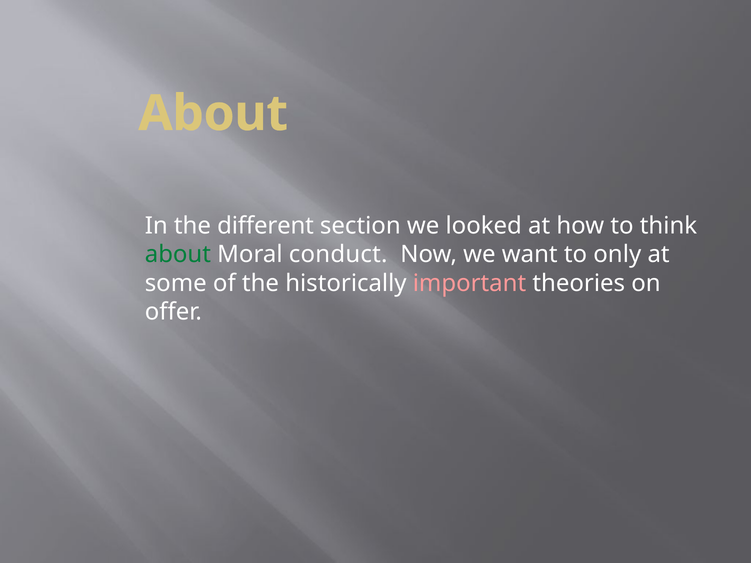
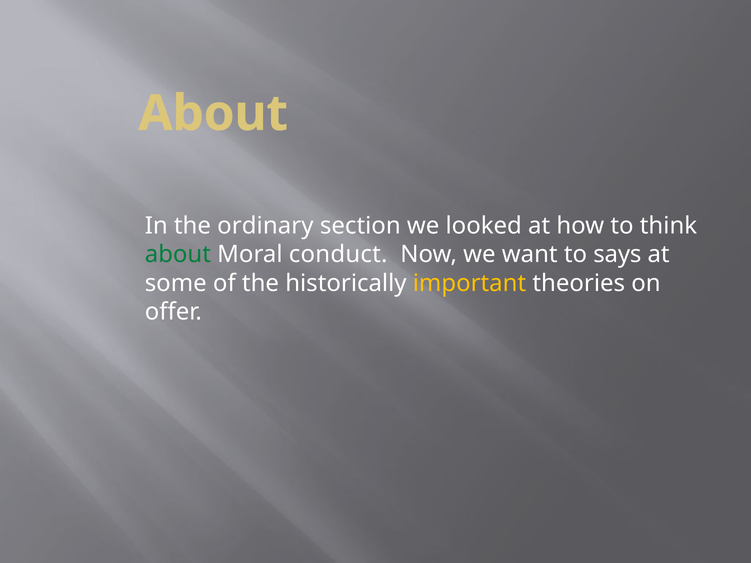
different: different -> ordinary (265, 226)
only: only -> says (617, 254)
important colour: pink -> yellow (469, 283)
